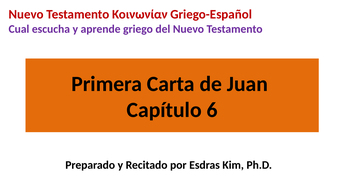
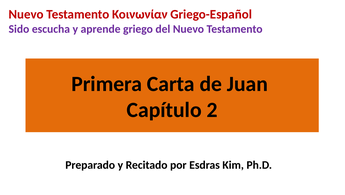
Cual: Cual -> Sido (19, 29)
6: 6 -> 2 (212, 110)
